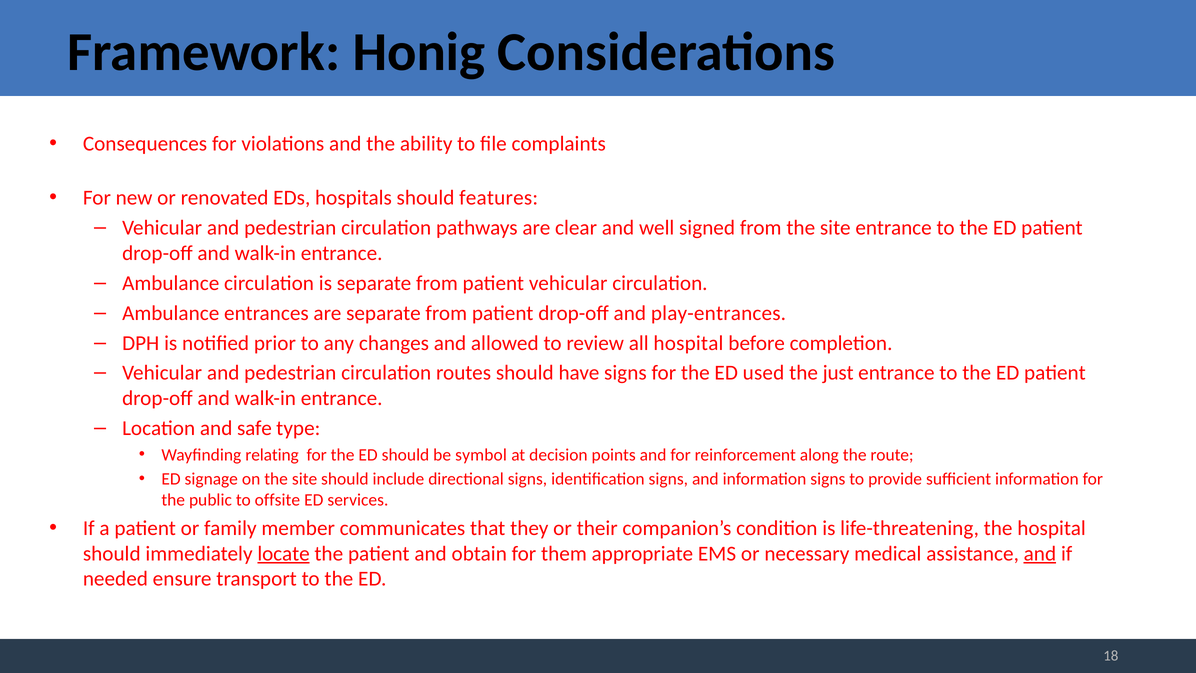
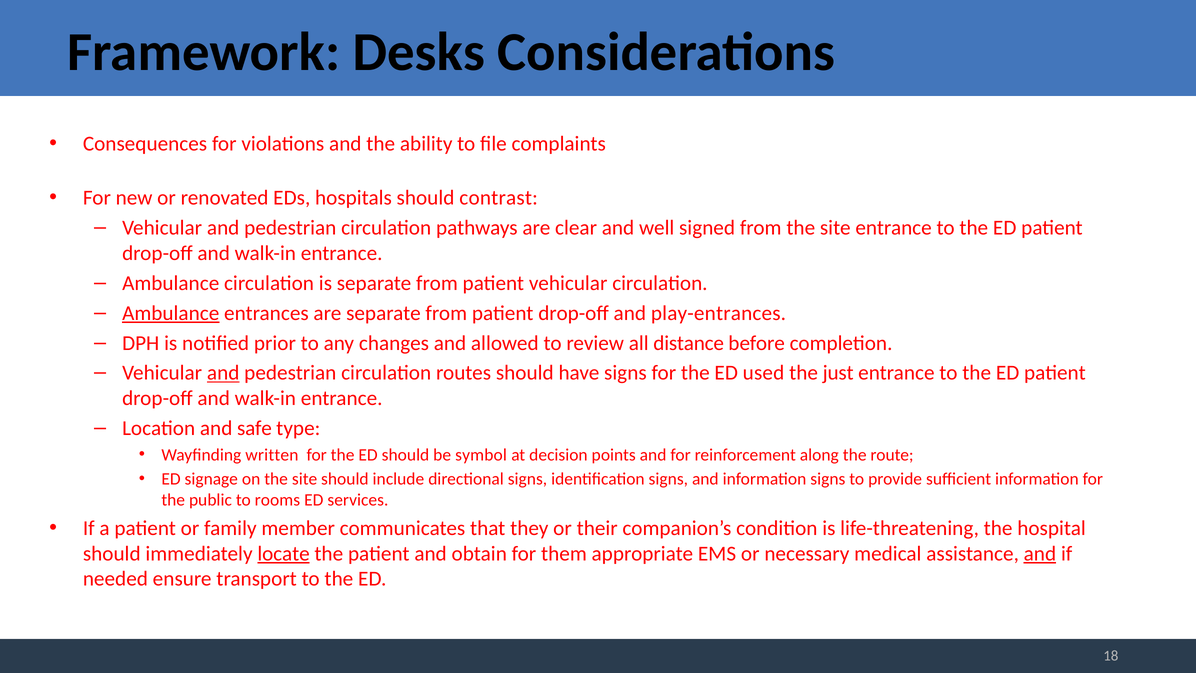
Honig: Honig -> Desks (419, 52)
features: features -> contrast (499, 198)
Ambulance underline: none -> present (171, 313)
all hospital: hospital -> distance (689, 343)
and underline: none -> present (223, 373)
relating: relating -> written (272, 455)
offsite: offsite -> rooms (277, 500)
